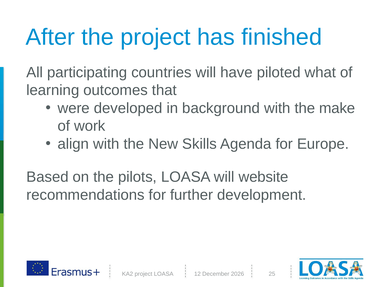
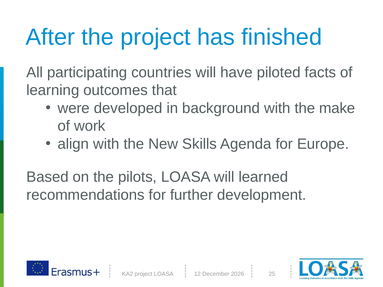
what: what -> facts (320, 72)
website: website -> learned (263, 177)
